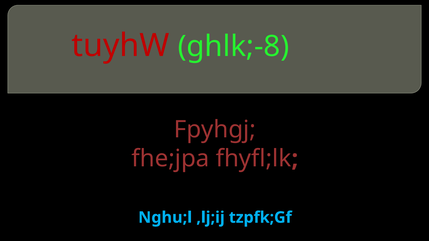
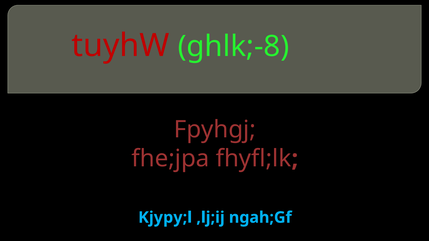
Nghu;l: Nghu;l -> Kjypy;l (165, 218)
tzpfk;Gf: tzpfk;Gf -> ngah;Gf (260, 218)
